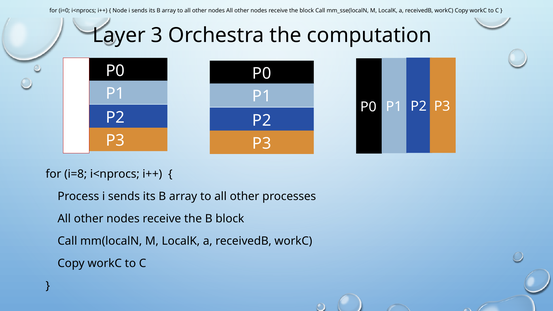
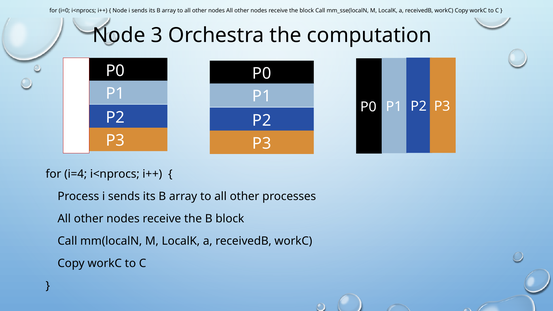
Layer: Layer -> Node (119, 35)
i=8: i=8 -> i=4 (76, 174)
